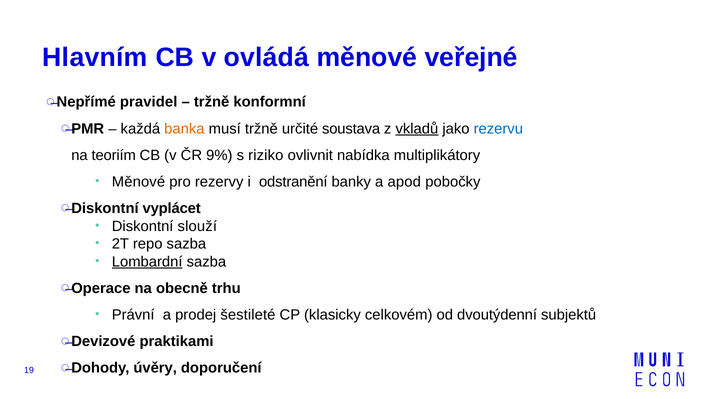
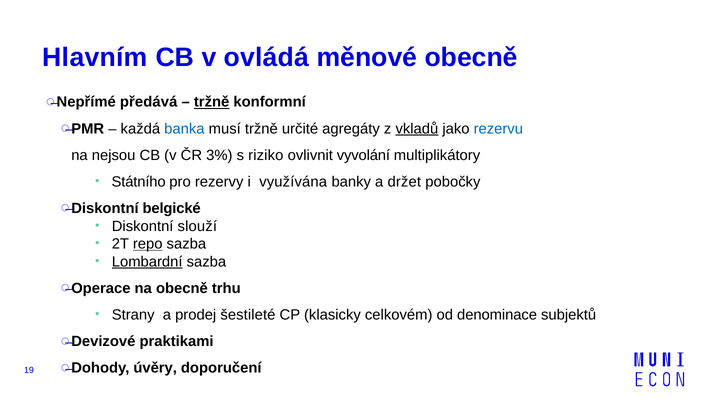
měnové veřejné: veřejné -> obecně (471, 57)
pravidel: pravidel -> předává (149, 102)
tržně underline: none -> present (212, 102)
banka colour: orange -> blue (184, 129)
soustava: soustava -> agregáty (351, 129)
teoriím: teoriím -> nejsou (114, 155)
9%: 9% -> 3% (219, 155)
nabídka: nabídka -> vyvolání (363, 155)
Měnové: Měnové -> Státního (139, 182)
odstranění: odstranění -> využívána (293, 182)
apod: apod -> držet (404, 182)
vyplácet: vyplácet -> belgické (172, 209)
repo underline: none -> present (148, 244)
Právní: Právní -> Strany (133, 315)
dvoutýdenní: dvoutýdenní -> denominace (497, 315)
